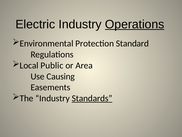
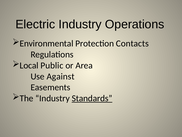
Operations underline: present -> none (135, 24)
Standard: Standard -> Contacts (132, 43)
Causing: Causing -> Against (61, 76)
